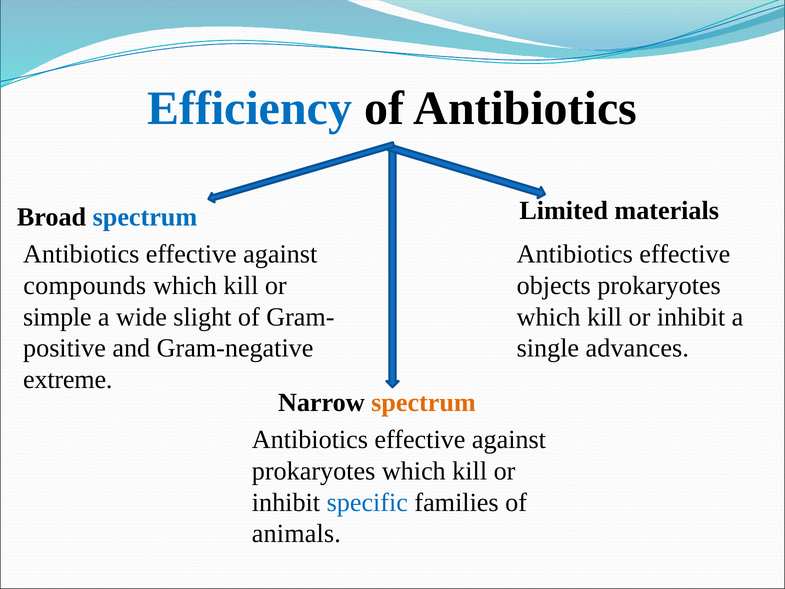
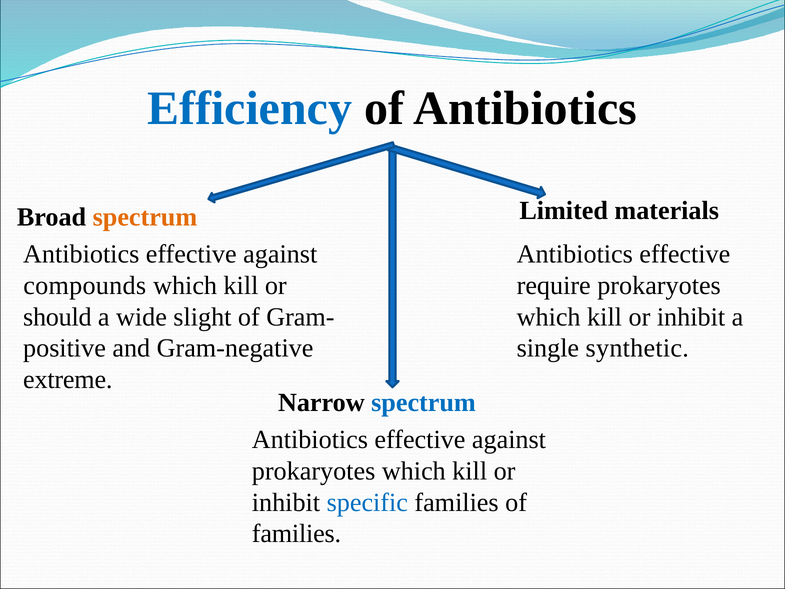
spectrum colour: blue -> orange (145, 217)
objects: objects -> require (554, 285)
simple: simple -> should (57, 317)
advances: advances -> synthetic (637, 348)
spectrum colour: orange -> blue (423, 402)
animals: animals -> families (297, 534)
